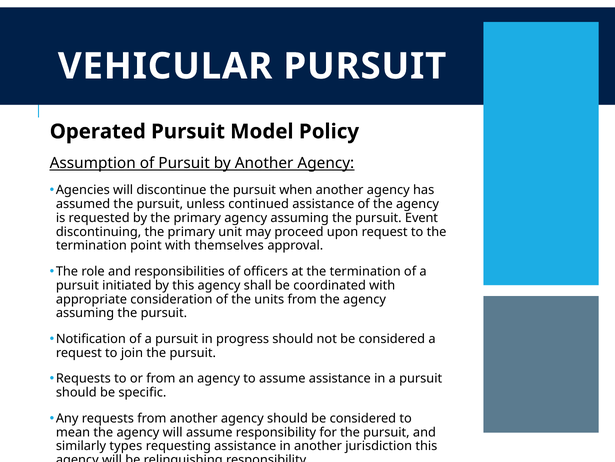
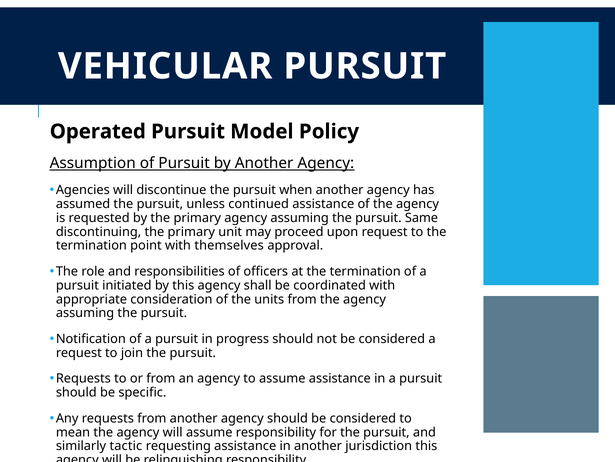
Event: Event -> Same (421, 218)
types: types -> tactic (126, 445)
